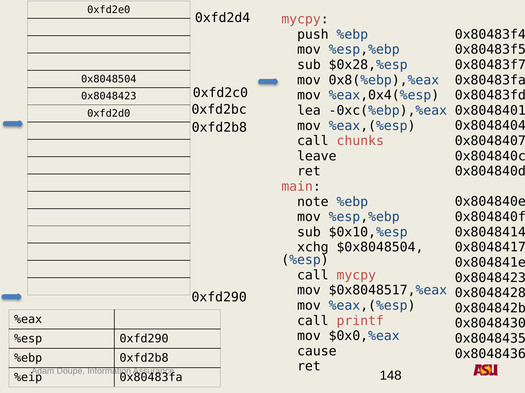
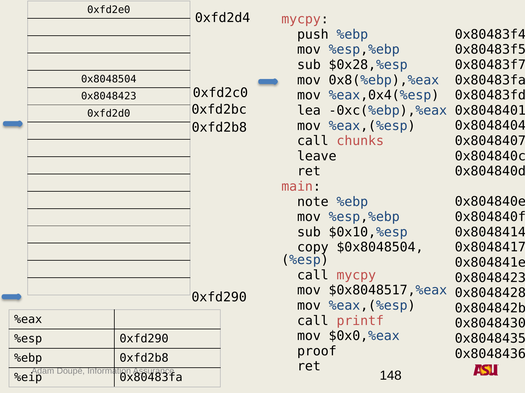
xchg: xchg -> copy (313, 248)
cause: cause -> proof (317, 352)
